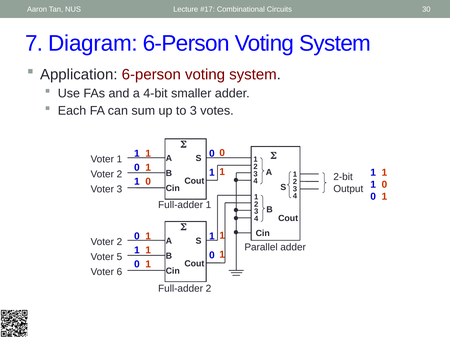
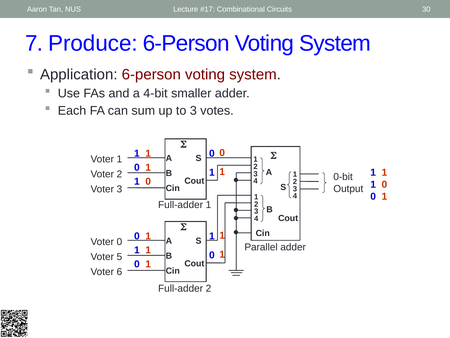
Diagram: Diagram -> Produce (93, 43)
2-bit: 2-bit -> 0-bit (343, 176)
2: 2 -> 0 (119, 241)
